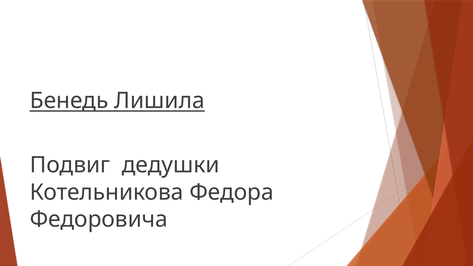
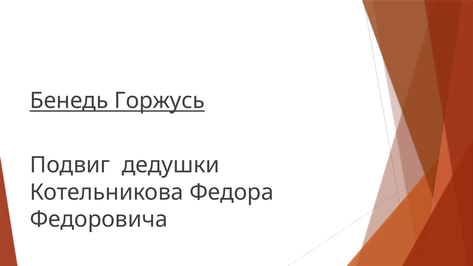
Лишила: Лишила -> Горжусь (160, 101)
